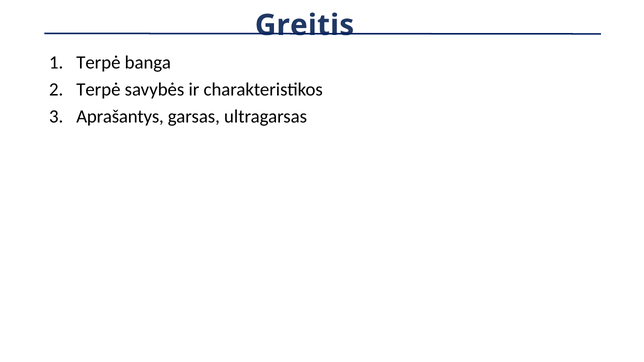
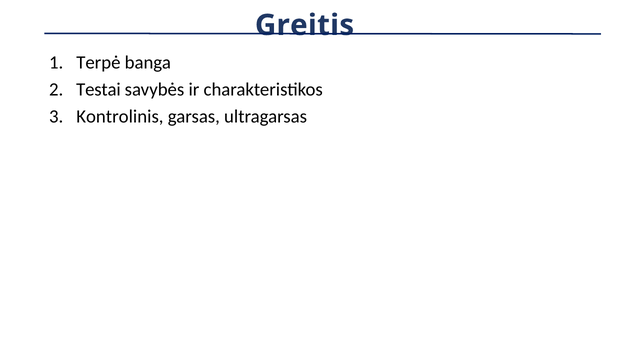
Terpė: Terpė -> Testai (98, 90)
Aprašantys: Aprašantys -> Kontrolinis (120, 117)
